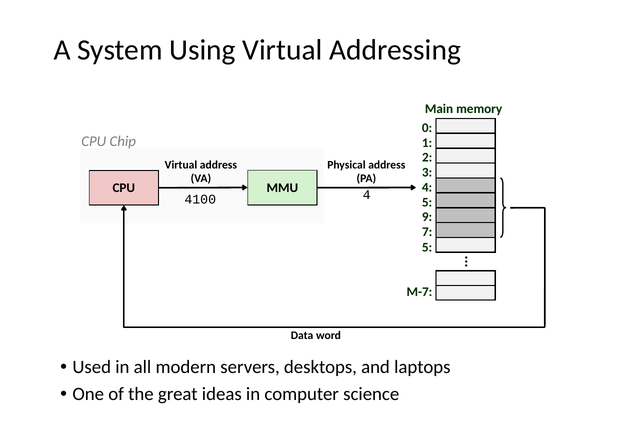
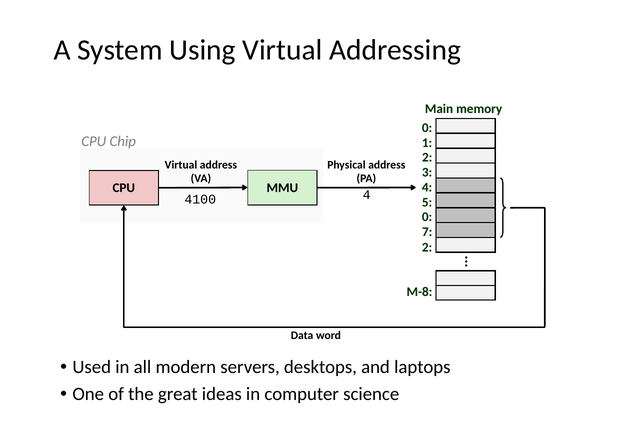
9: 9 -> 0 (427, 217)
5: 5 -> 2 (427, 247)
M-7: M-7 -> M-8 (419, 292)
